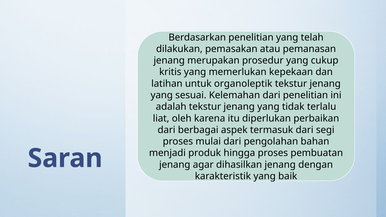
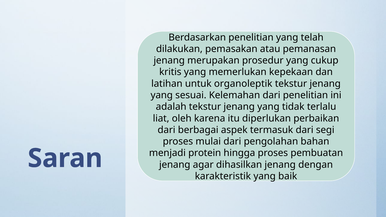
produk: produk -> protein (205, 153)
